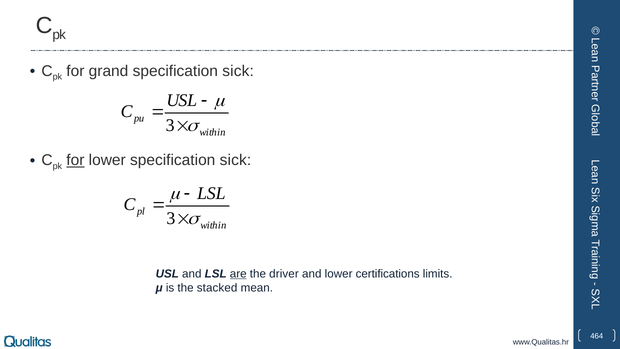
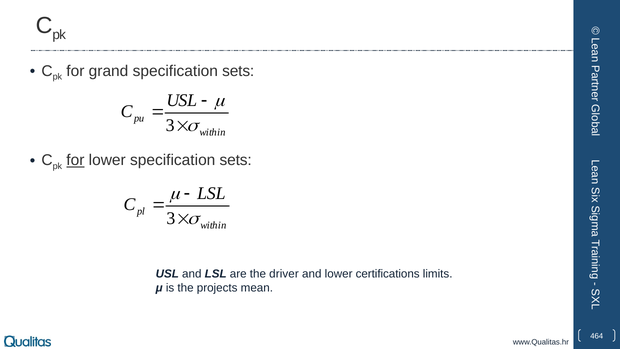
sick: sick -> sets (238, 71)
lower specification sick: sick -> sets (236, 160)
are underline: present -> none (238, 274)
stacked: stacked -> projects (217, 287)
